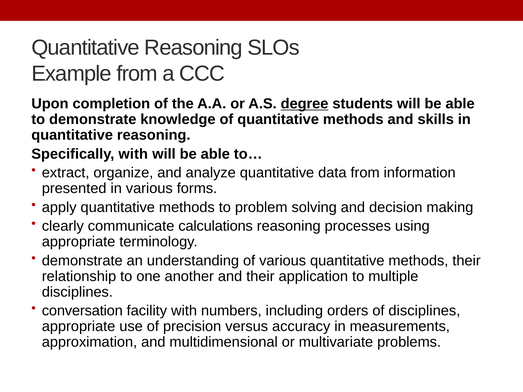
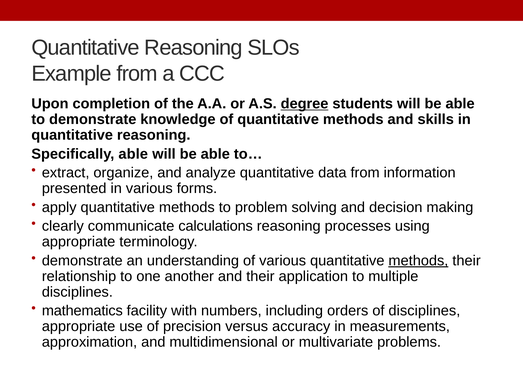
Specifically with: with -> able (133, 154)
methods underline: none -> present (418, 261)
conversation: conversation -> mathematics (82, 311)
